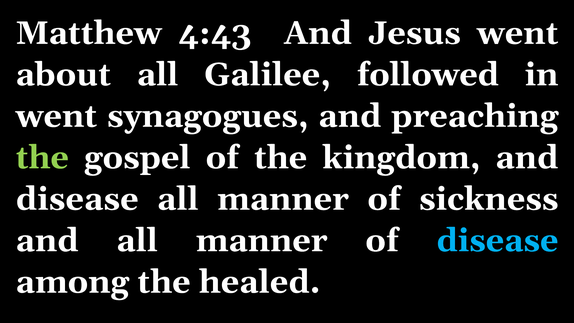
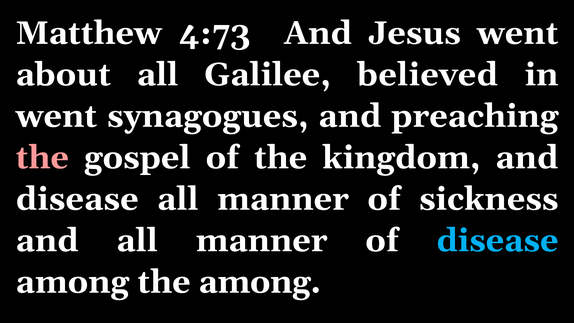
4:43: 4:43 -> 4:73 (215, 33)
followed: followed -> believed (428, 75)
the colour: light green -> pink (42, 158)
the healed: healed -> among (260, 282)
